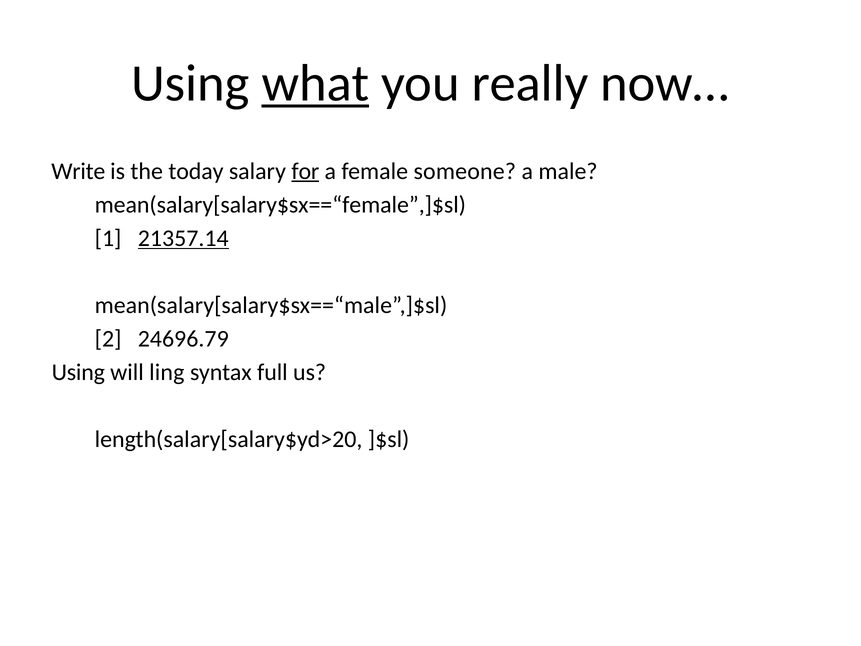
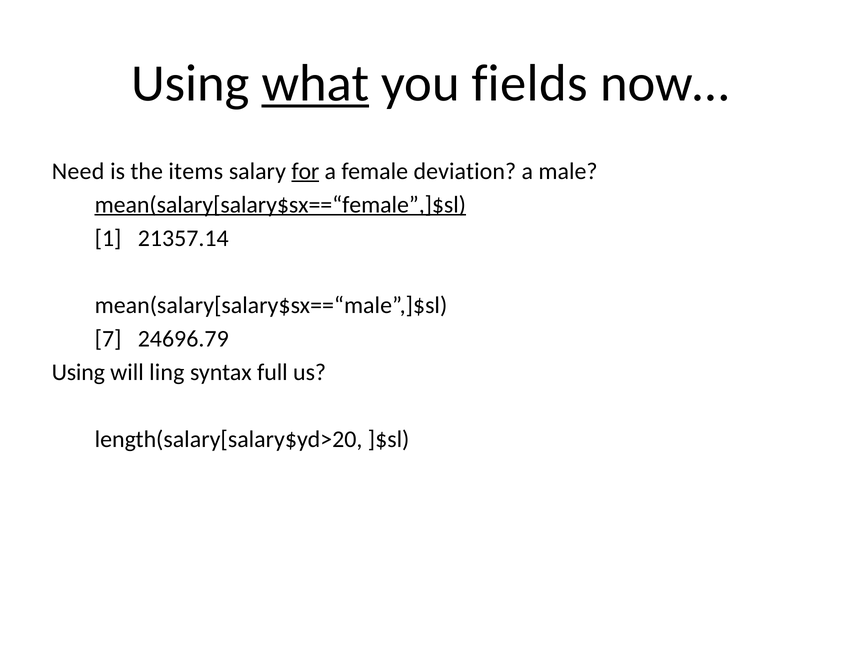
really: really -> fields (530, 83)
Write: Write -> Need (78, 171)
today: today -> items (196, 171)
someone: someone -> deviation (465, 171)
mean(salary[salary$sx==“female”,]$sl underline: none -> present (280, 205)
21357.14 underline: present -> none (183, 238)
2: 2 -> 7 (108, 339)
